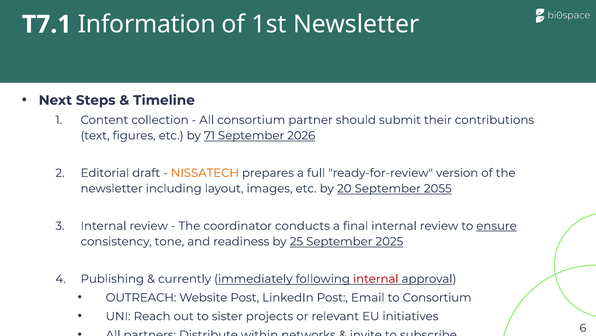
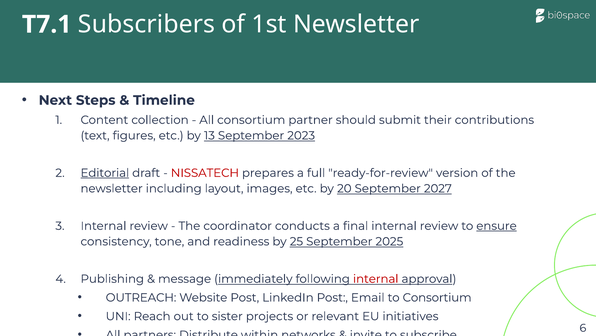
Information: Information -> Subscribers (147, 24)
71: 71 -> 13 (209, 135)
2026: 2026 -> 2023 (301, 135)
Editorial underline: none -> present (105, 173)
NISSATECH colour: orange -> red (205, 173)
2055: 2055 -> 2027 (438, 188)
currently: currently -> message (185, 278)
